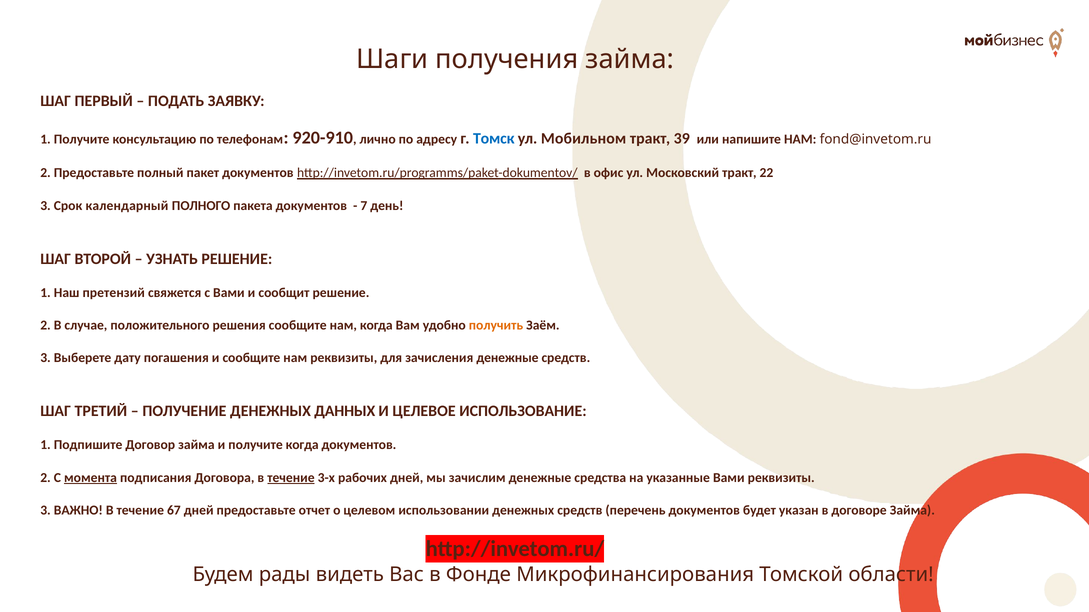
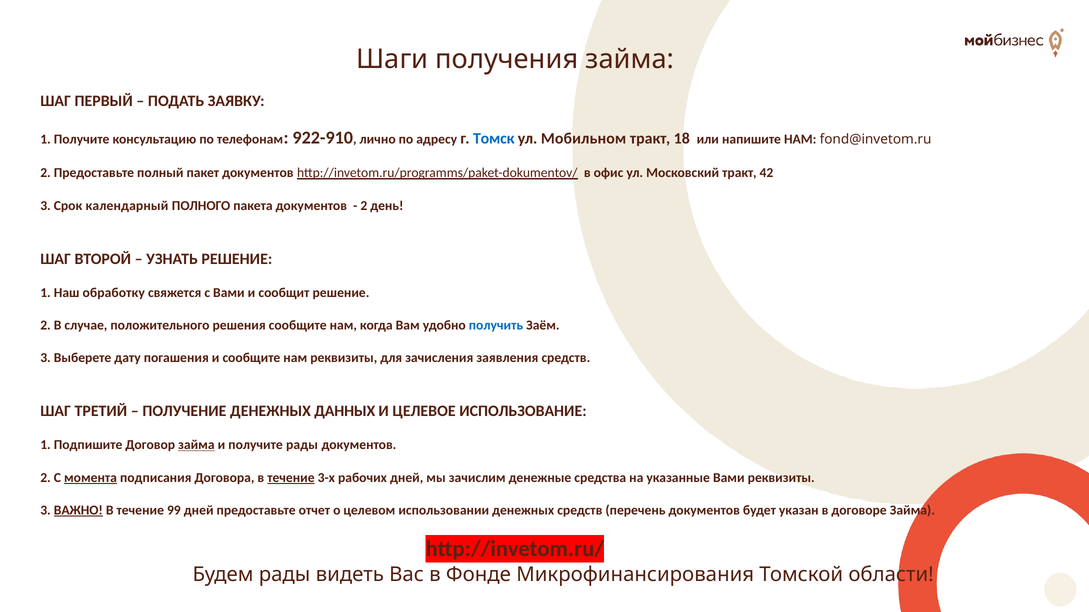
920-910: 920-910 -> 922-910 (323, 138)
39: 39 -> 18 (682, 139)
22: 22 -> 42 (766, 173)
7: 7 -> 2 (364, 206)
претензий: претензий -> обработку (114, 293)
получить colour: orange -> blue (496, 326)
зачисления денежные: денежные -> заявления (507, 358)
займа underline: none -> present (196, 445)
получите когда: когда -> рады (302, 445)
ВАЖНО underline: none -> present (78, 511)
67: 67 -> 99 (174, 511)
